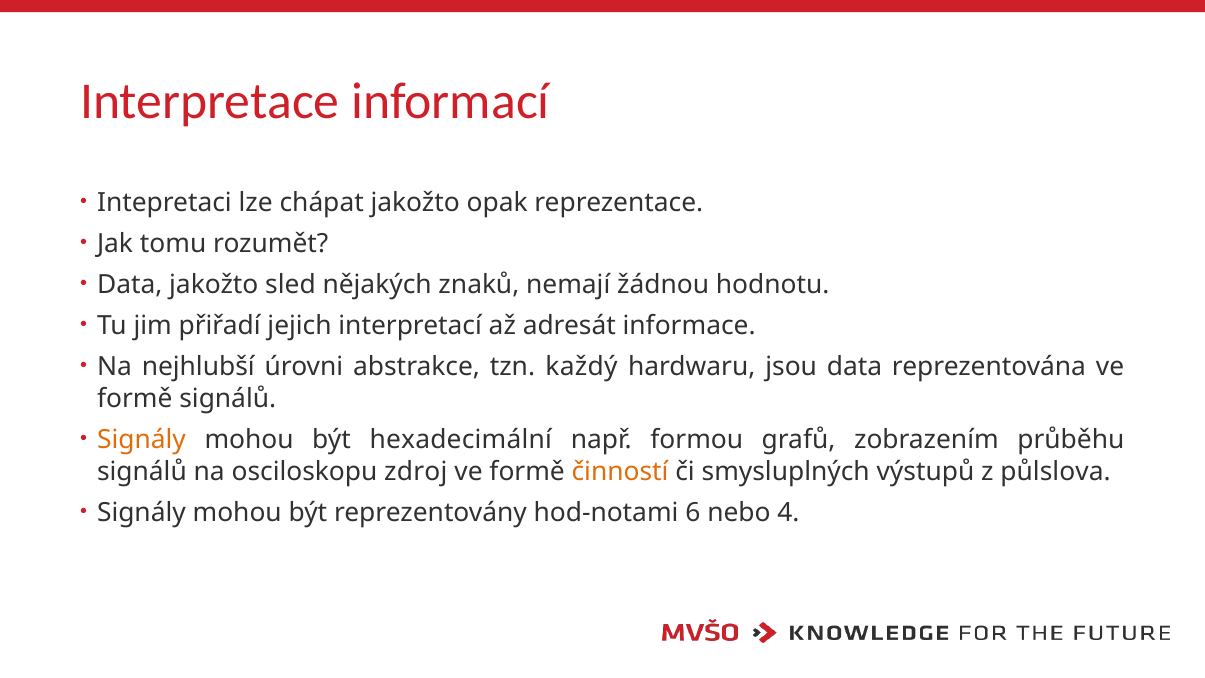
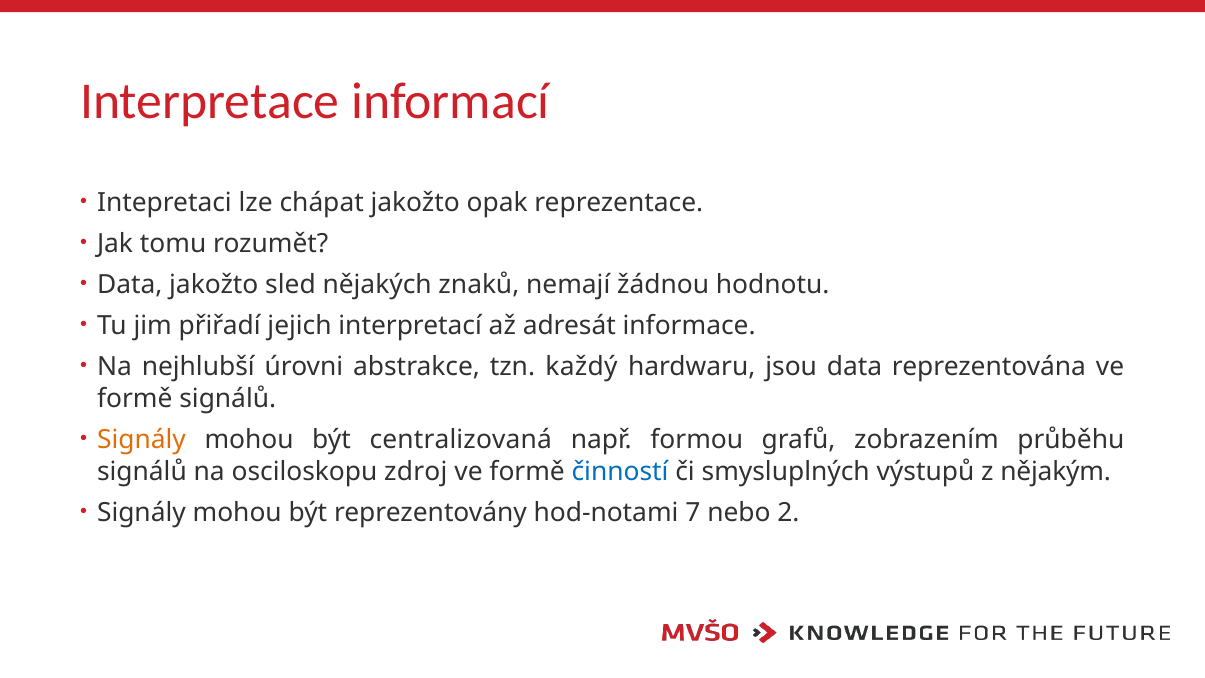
hexadecimální: hexadecimální -> centralizovaná (461, 440)
činností colour: orange -> blue (620, 471)
půlslova: půlslova -> nějakým (1056, 471)
6: 6 -> 7 (693, 512)
4: 4 -> 2 (788, 512)
